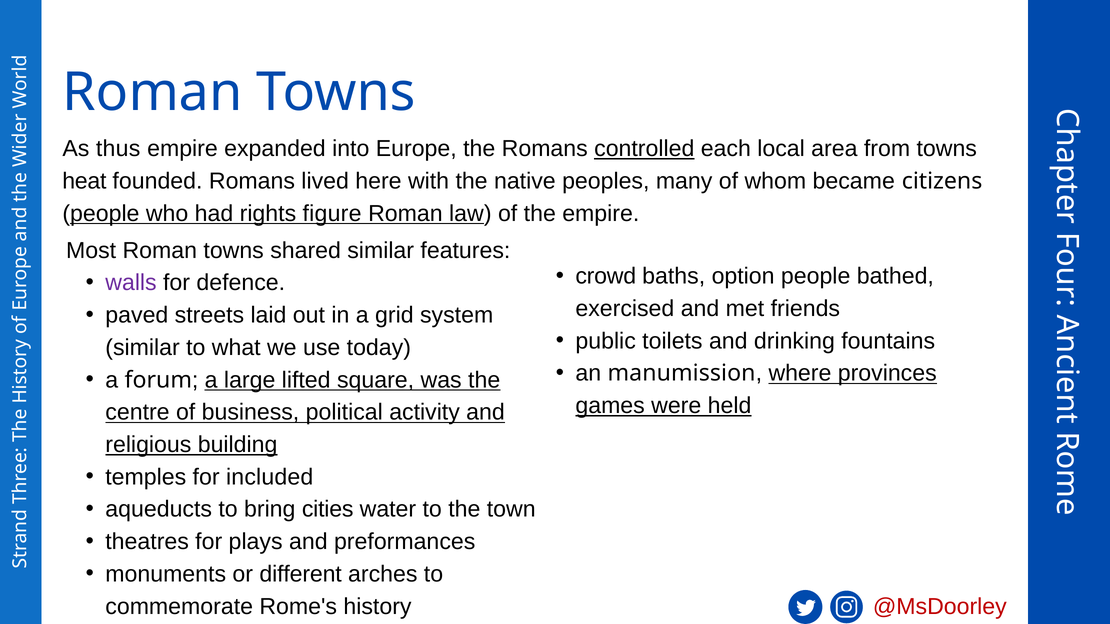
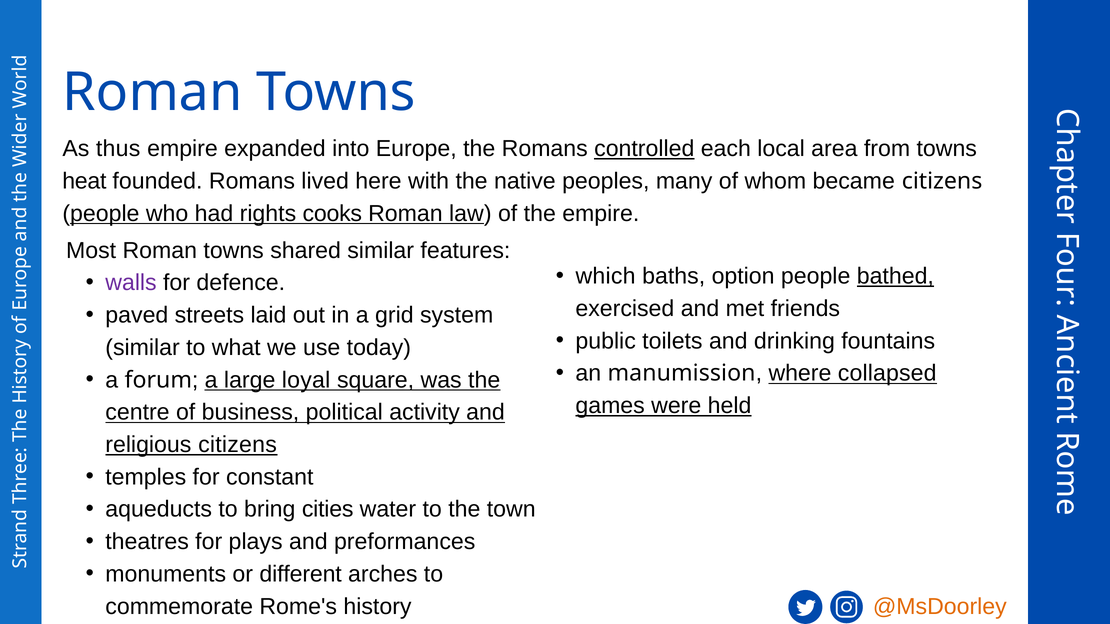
figure: figure -> cooks (332, 214)
crowd: crowd -> which (606, 276)
bathed underline: none -> present (895, 276)
provinces: provinces -> collapsed (887, 373)
lifted: lifted -> loyal (306, 380)
religious building: building -> citizens (237, 445)
included: included -> constant (270, 477)
@MsDoorley colour: red -> orange (940, 607)
